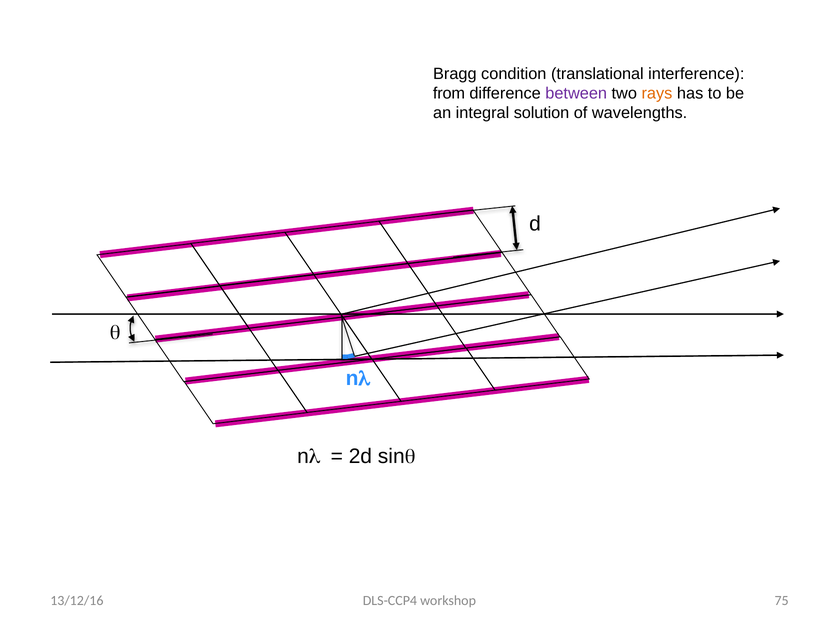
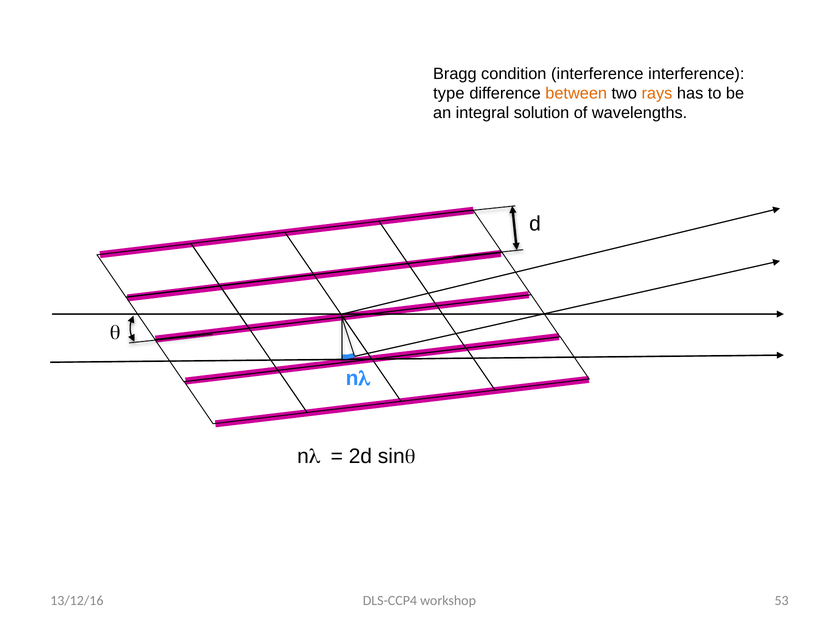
condition translational: translational -> interference (597, 74)
from: from -> type (449, 94)
between colour: purple -> orange (576, 94)
75: 75 -> 53 (782, 601)
